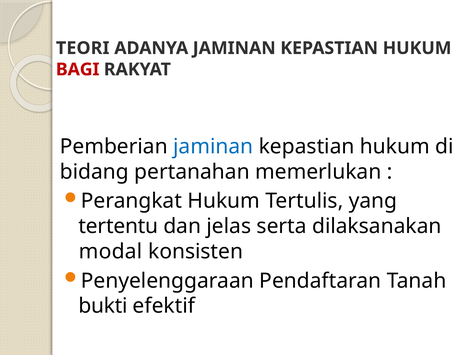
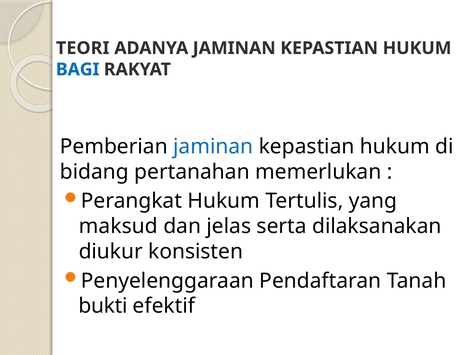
BAGI colour: red -> blue (78, 69)
tertentu: tertentu -> maksud (118, 226)
modal: modal -> diukur (111, 251)
